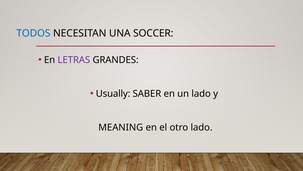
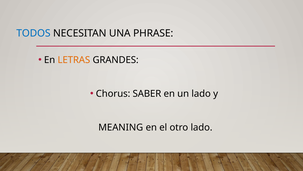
SOCCER: SOCCER -> PHRASE (153, 33)
LETRAS colour: purple -> orange (74, 60)
Usually: Usually -> Chorus (113, 93)
